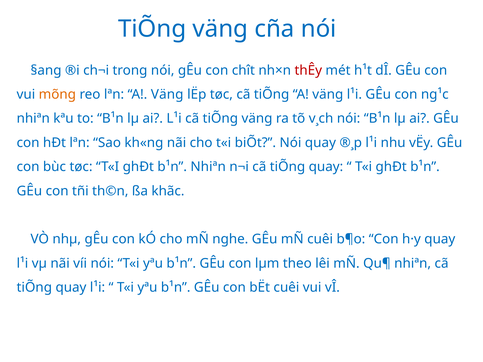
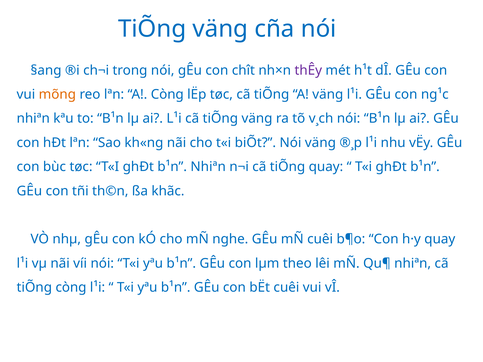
thÊy colour: red -> purple (308, 70)
lªn A Väng: Väng -> Còng (167, 94)
Nói quay: quay -> väng (320, 143)
quay: quay -> còng (71, 288)
